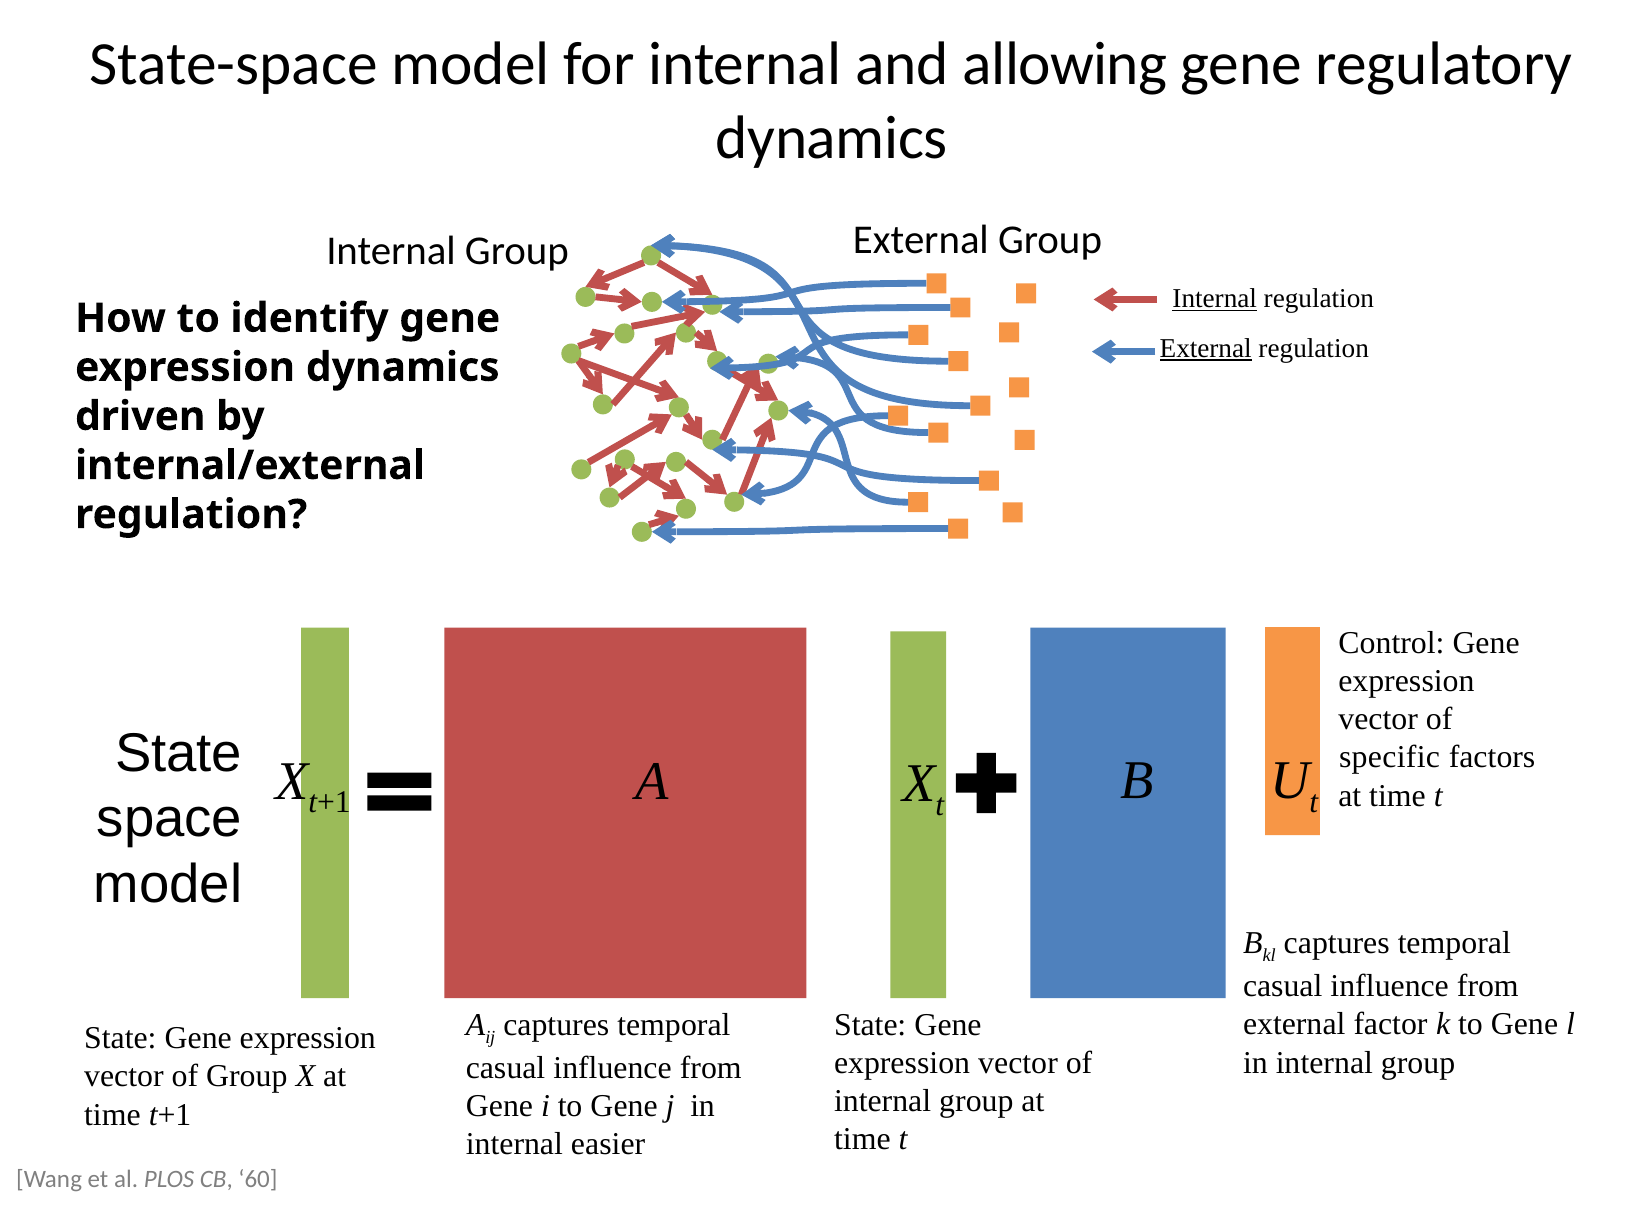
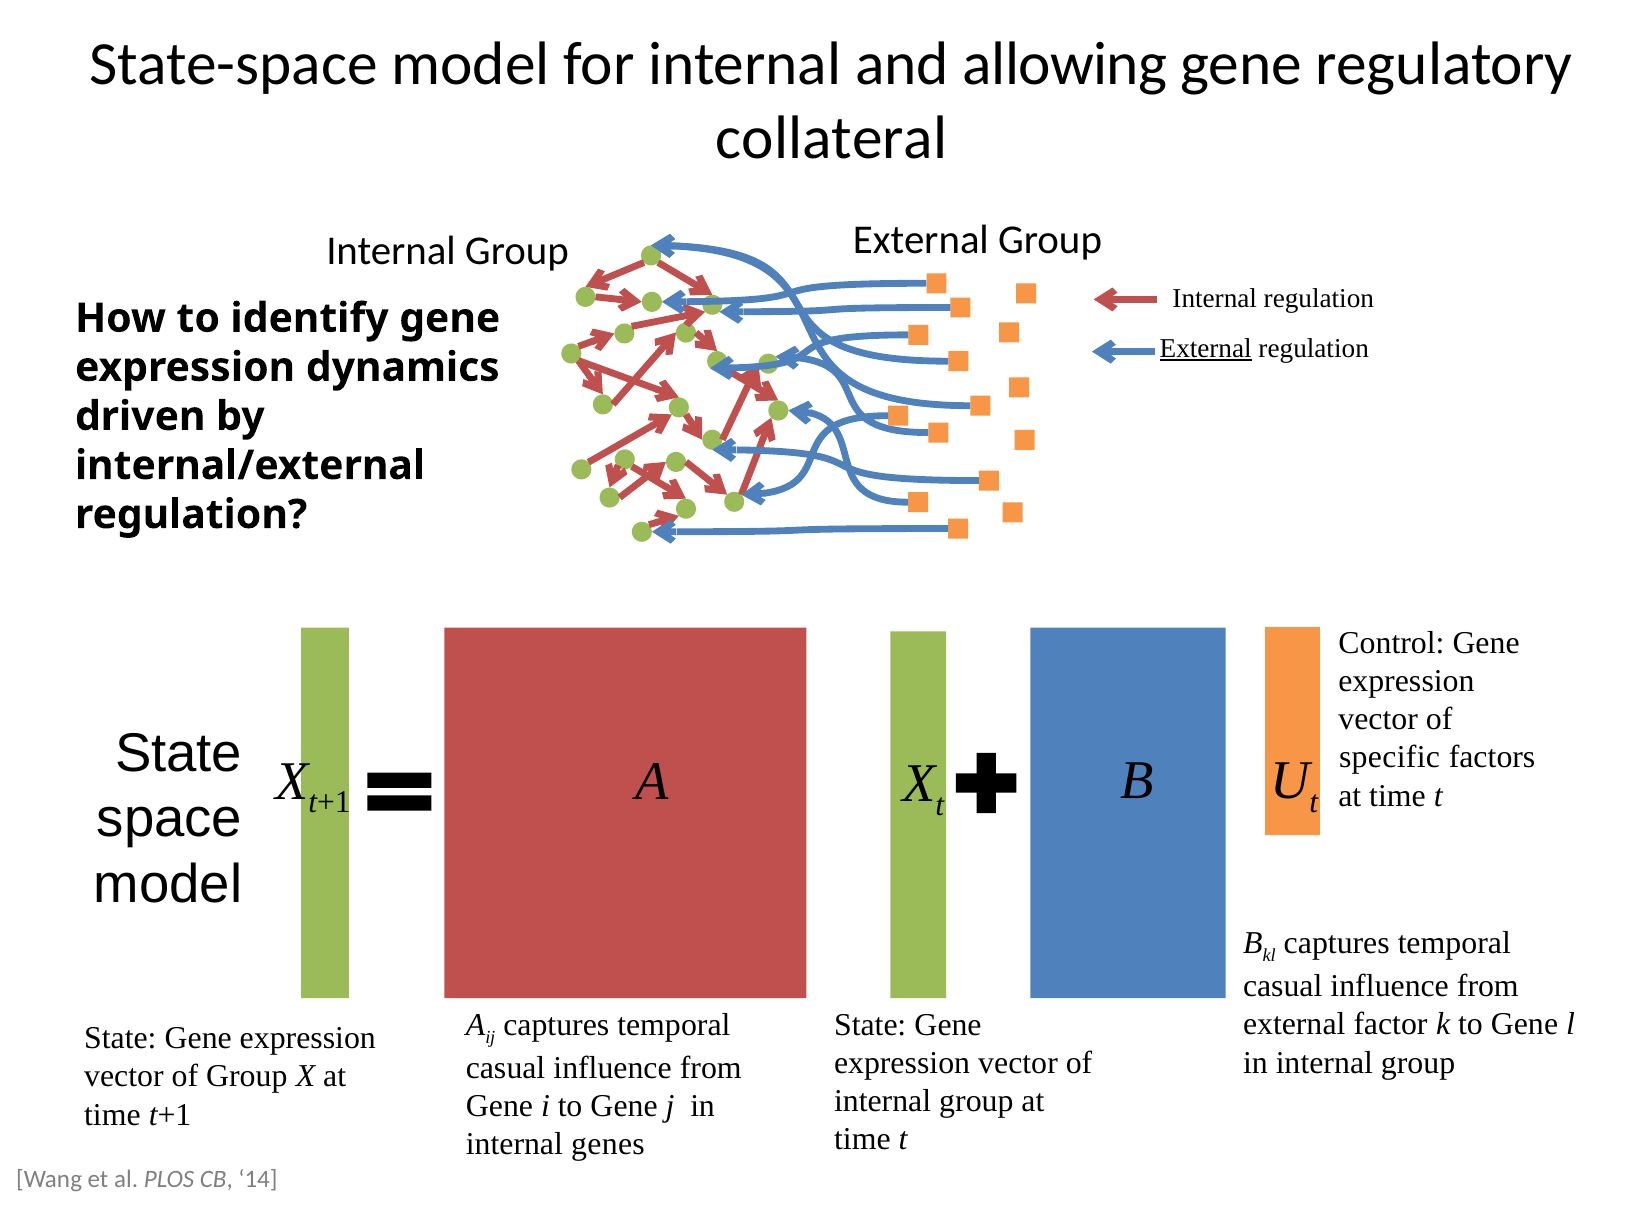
dynamics: dynamics -> collateral (832, 138)
Internal underline: present -> none (1215, 299)
easier: easier -> genes (608, 1144)
60: 60 -> 14 (258, 1179)
